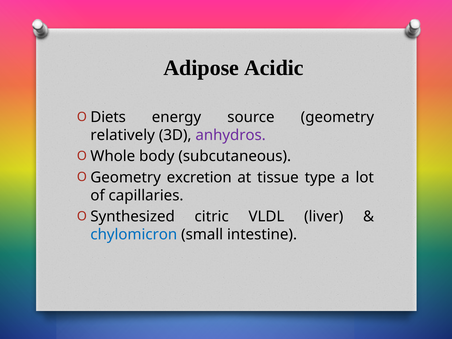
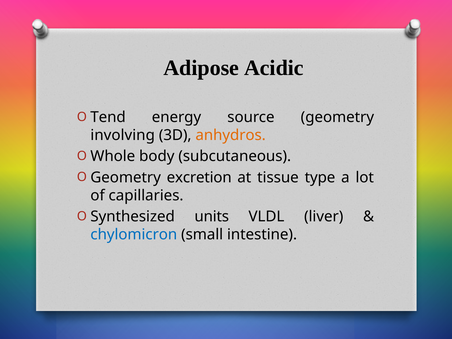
Diets: Diets -> Tend (108, 117)
relatively: relatively -> involving (123, 135)
anhydros colour: purple -> orange (231, 135)
citric: citric -> units (212, 217)
